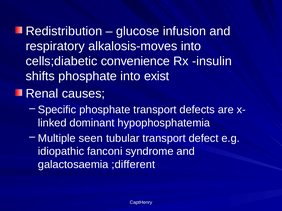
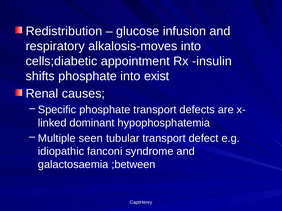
convenience: convenience -> appointment (135, 61)
;different: ;different -> ;between (133, 165)
